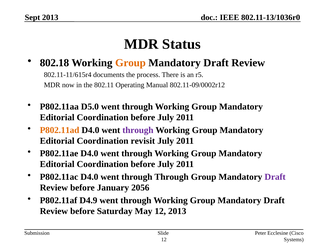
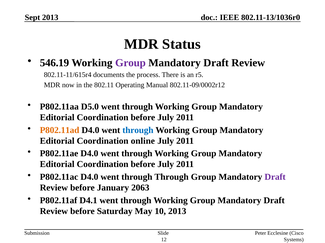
802.18: 802.18 -> 546.19 (54, 63)
Group colour: orange -> purple (130, 63)
through colour: purple -> blue (138, 130)
revisit: revisit -> online (143, 141)
2056: 2056 -> 2063 (140, 188)
D4.9: D4.9 -> D4.1 (88, 201)
May 12: 12 -> 10 (160, 212)
